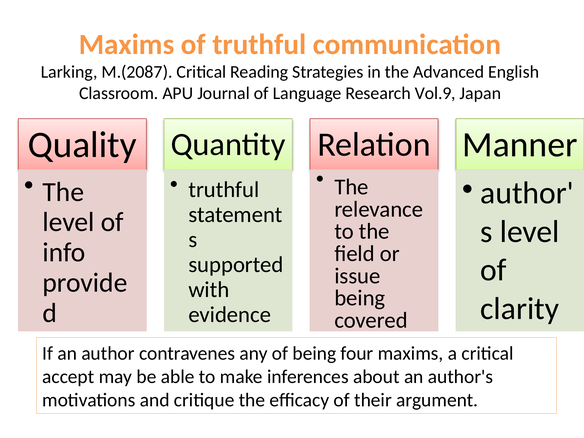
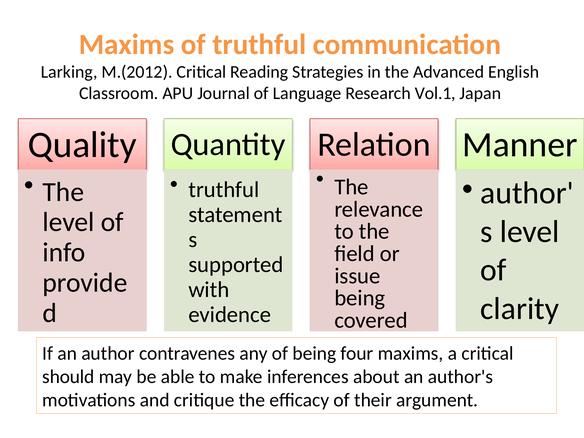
M.(2087: M.(2087 -> M.(2012 (137, 72)
Vol.9: Vol.9 -> Vol.1 (435, 93)
accept: accept -> should (68, 377)
